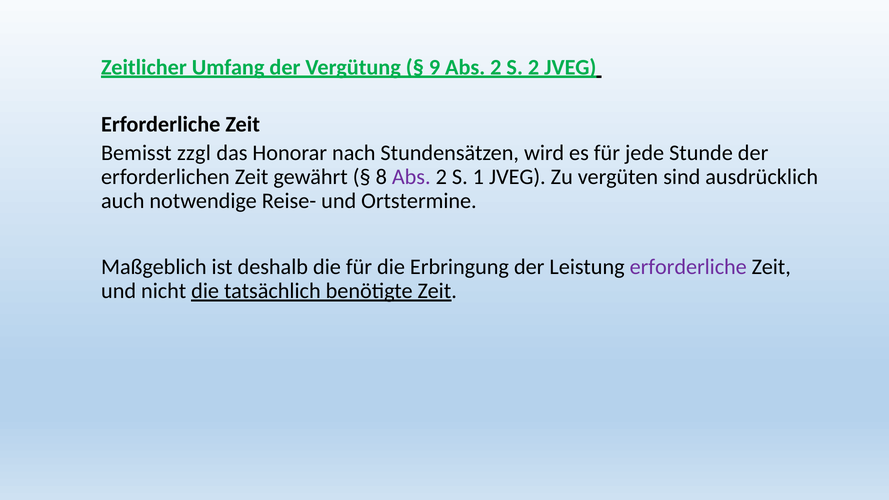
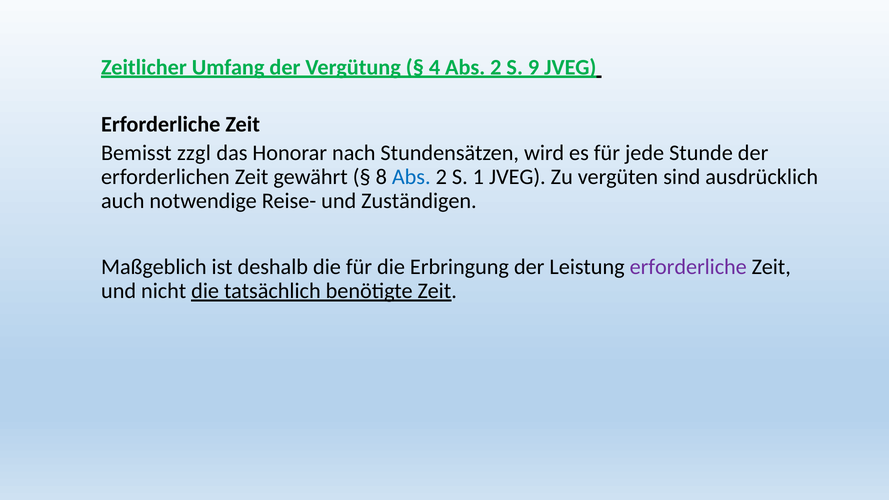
9: 9 -> 4 (434, 67)
S 2: 2 -> 9 (534, 67)
Abs colour: purple -> blue (411, 177)
Ortstermine: Ortstermine -> Zuständigen (419, 201)
